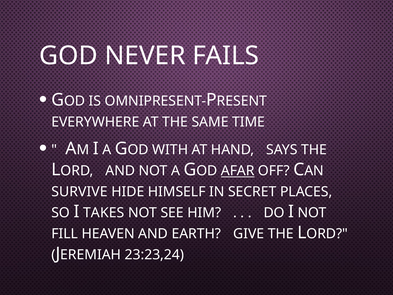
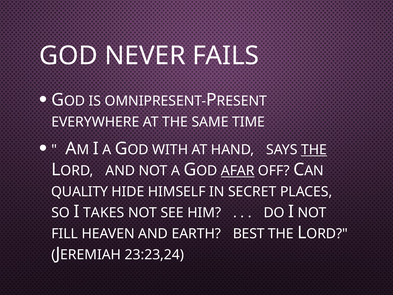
THE underline: none -> present (314, 150)
SURVIVE: SURVIVE -> QUALITY (80, 192)
GIVE: GIVE -> BEST (249, 234)
